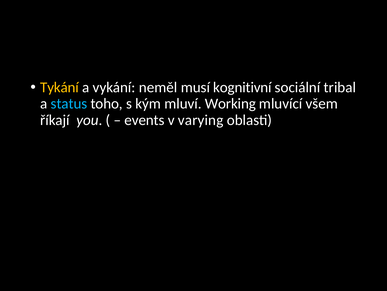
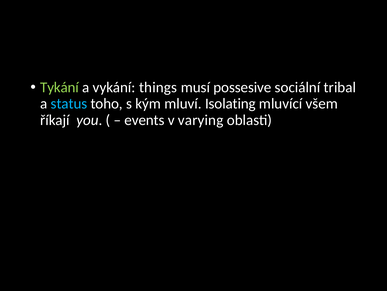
Tykání colour: yellow -> light green (59, 87)
neměl: neměl -> things (158, 87)
kognitivní: kognitivní -> possesive (242, 87)
Working: Working -> Isolating (230, 103)
